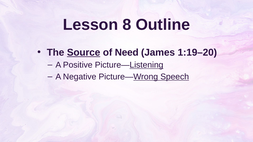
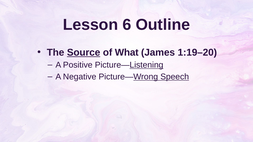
8: 8 -> 6 (127, 25)
Need: Need -> What (127, 53)
